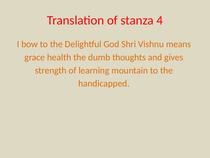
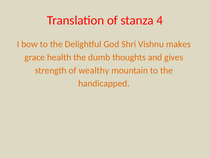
means: means -> makes (178, 44)
learning: learning -> wealthy (94, 70)
